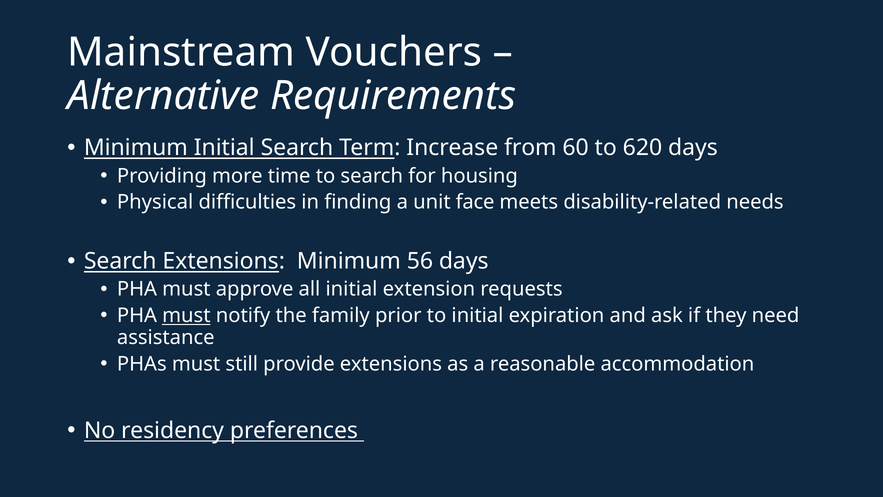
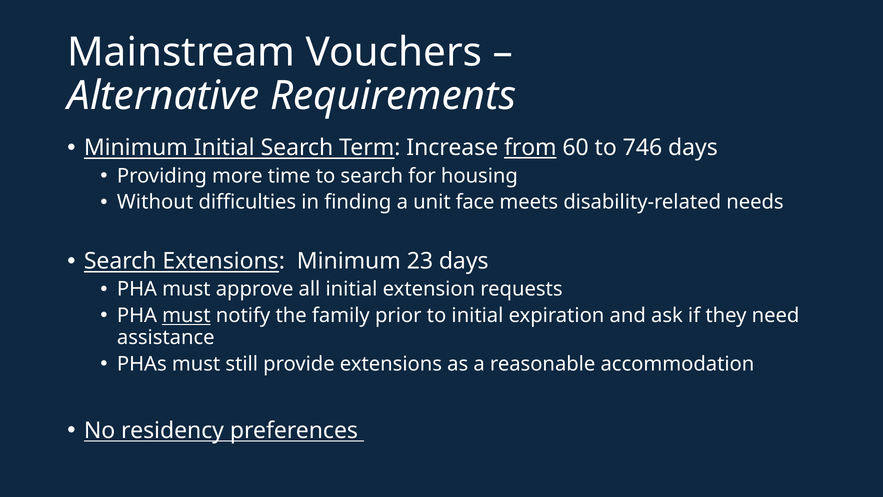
from underline: none -> present (530, 148)
620: 620 -> 746 (642, 148)
Physical: Physical -> Without (155, 202)
56: 56 -> 23 (420, 261)
